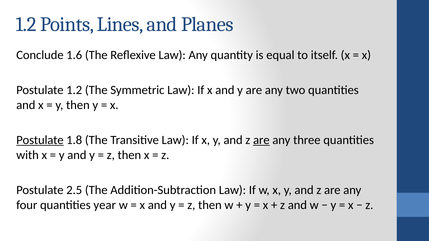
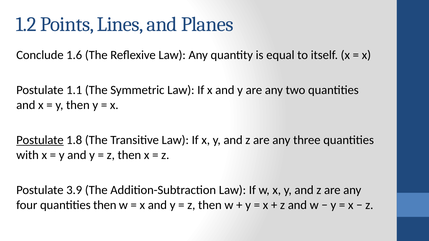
Postulate 1.2: 1.2 -> 1.1 (74, 90)
are underline: present -> none (261, 140)
2.5: 2.5 -> 3.9 (74, 190)
quantities year: year -> then (105, 205)
